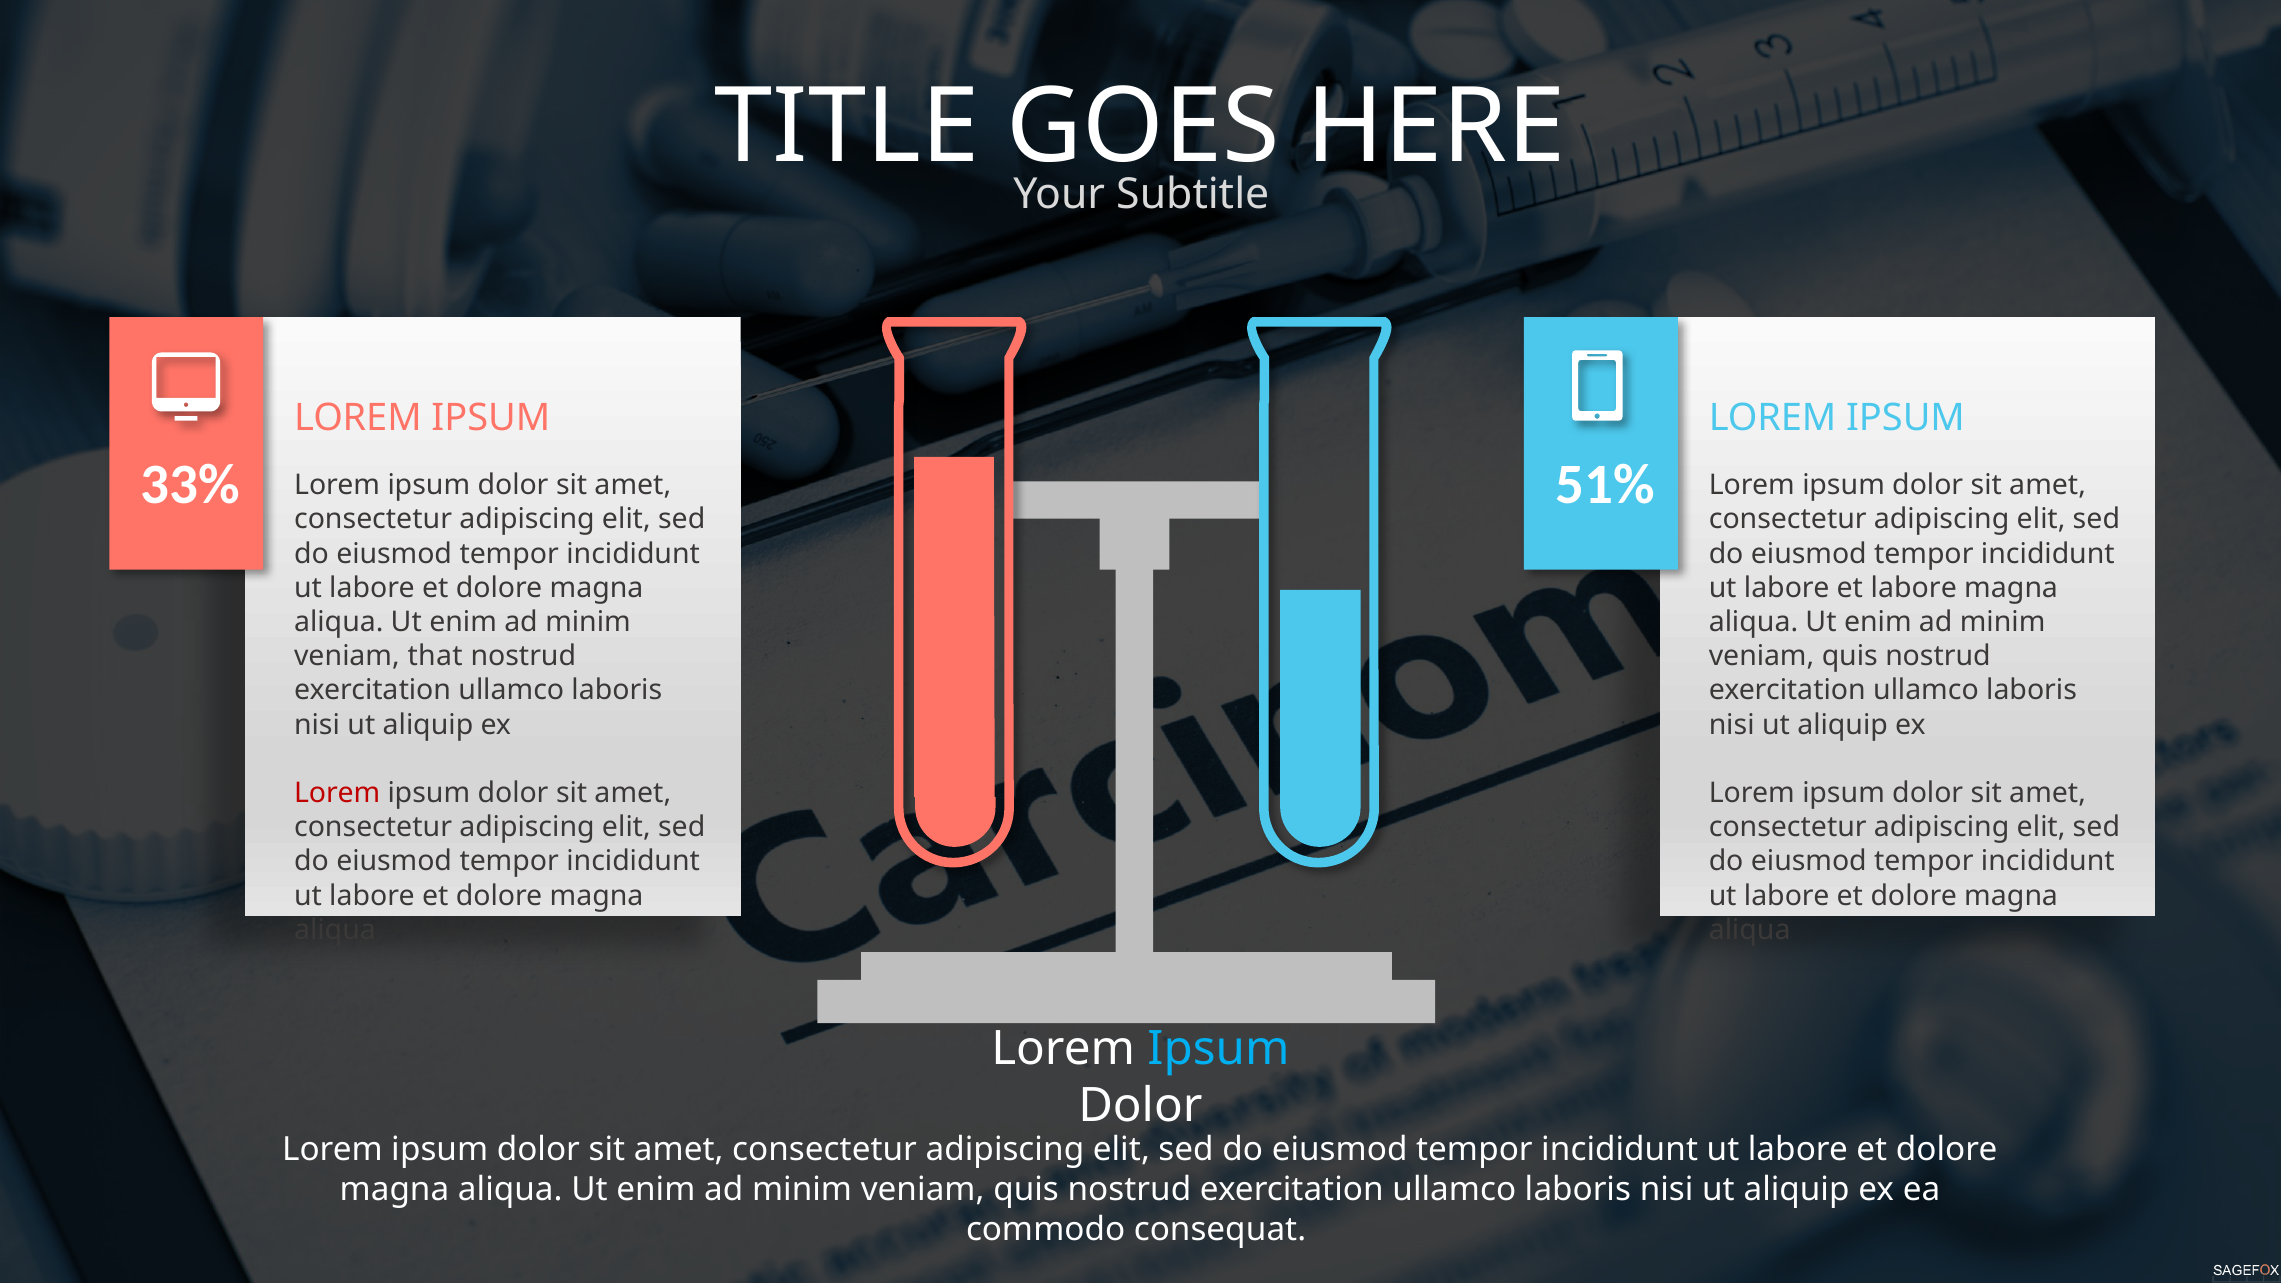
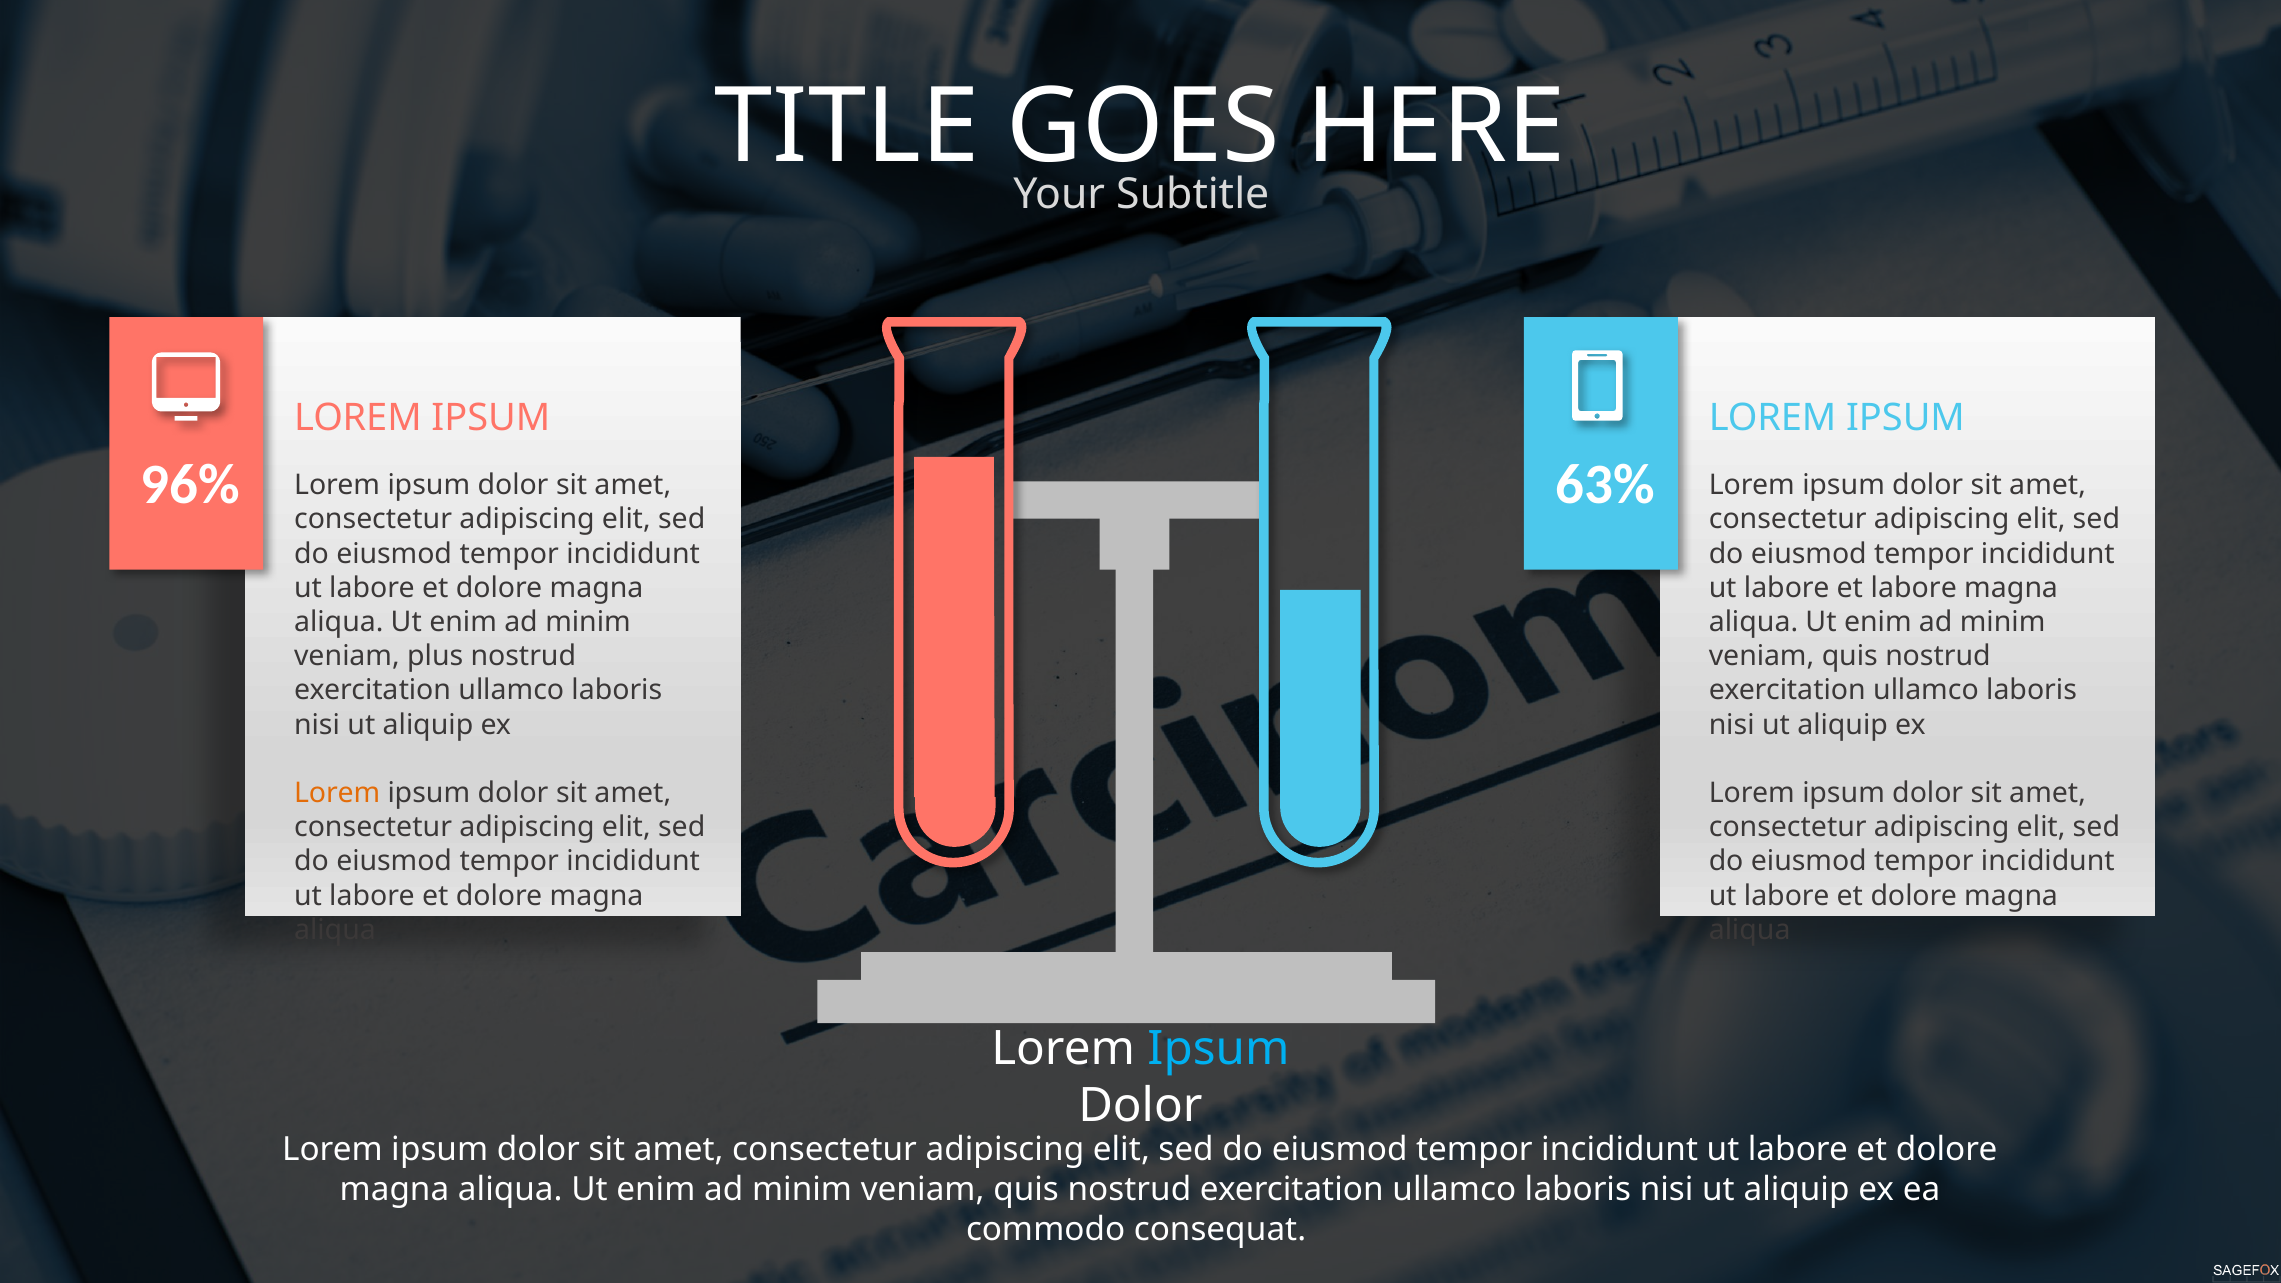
33%: 33% -> 96% (190, 484)
51%: 51% -> 63% (1605, 484)
that: that -> plus (435, 656)
Lorem colour: red -> orange (337, 793)
